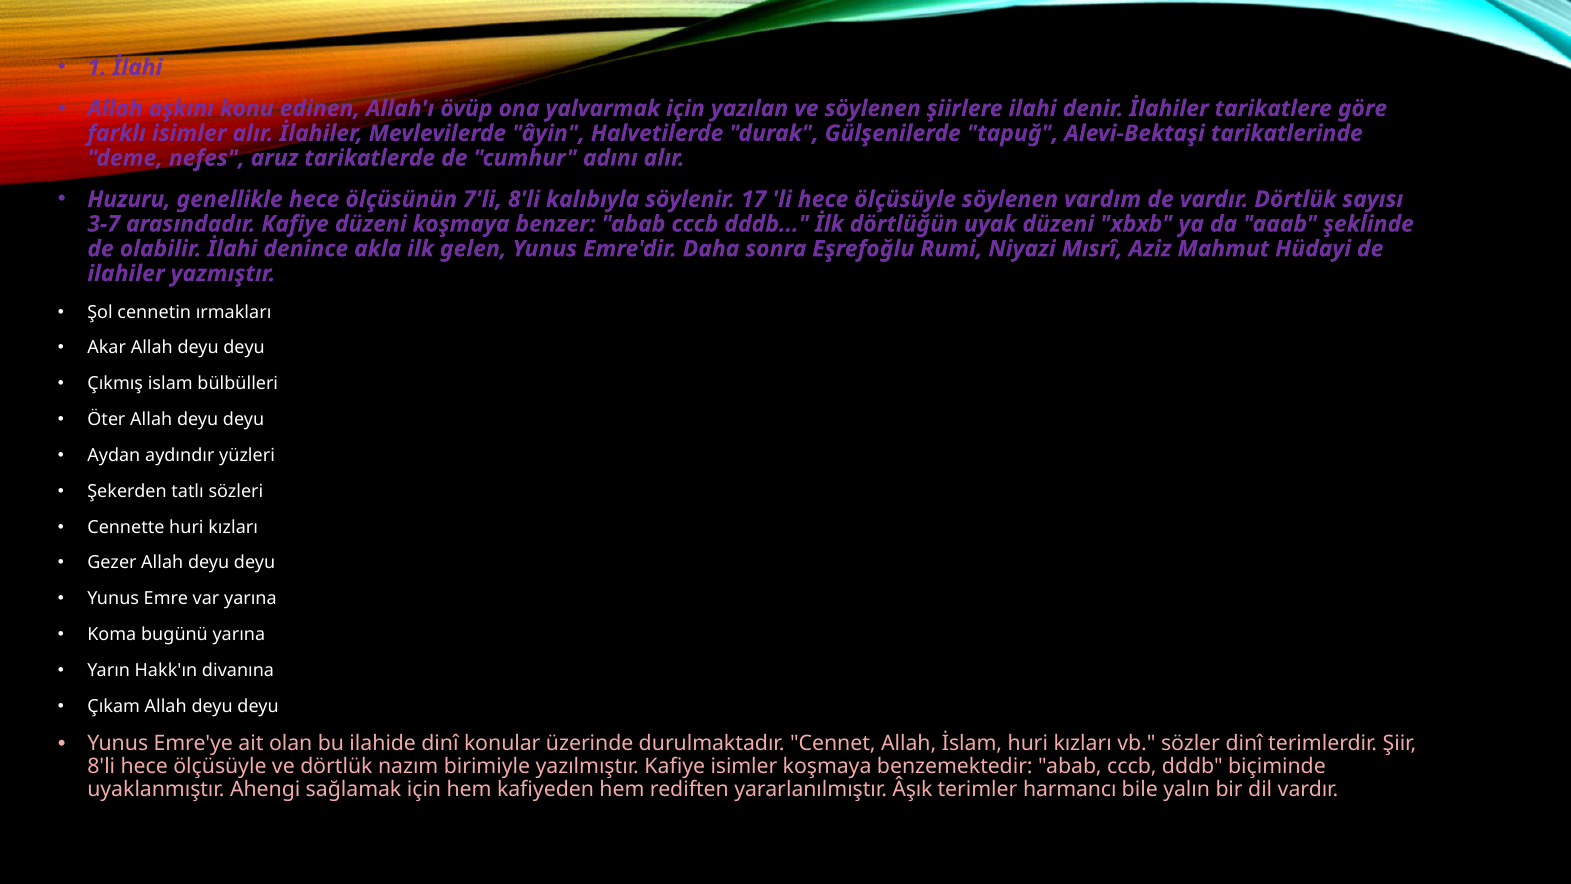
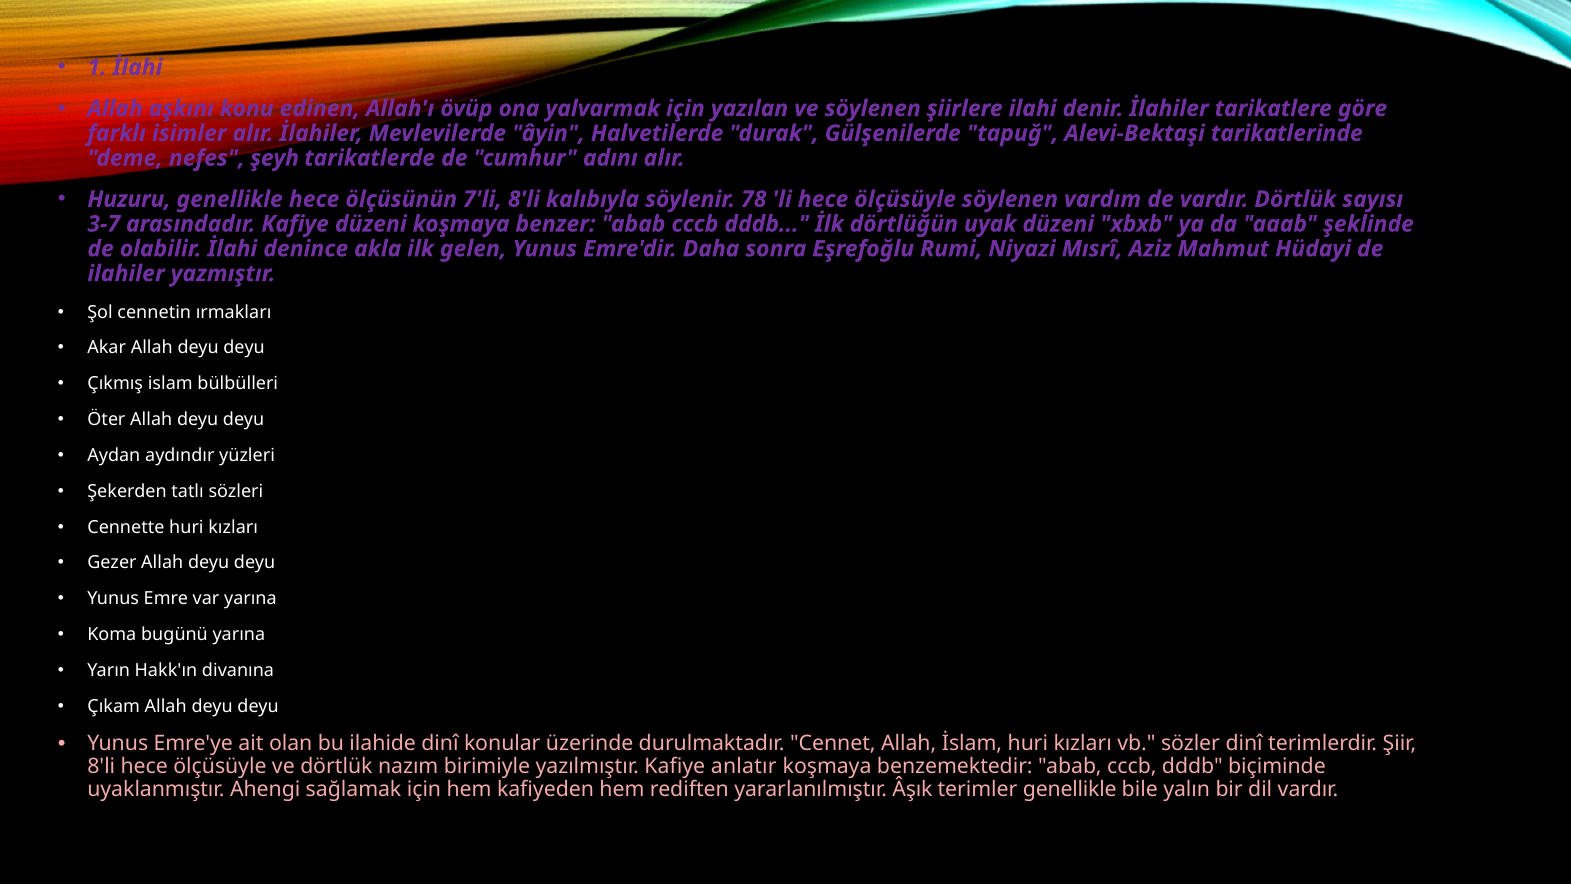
aruz: aruz -> şeyh (275, 158)
17: 17 -> 78 (754, 199)
Kafiye isimler: isimler -> anlatır (744, 767)
terimler harmancı: harmancı -> genellikle (1070, 790)
